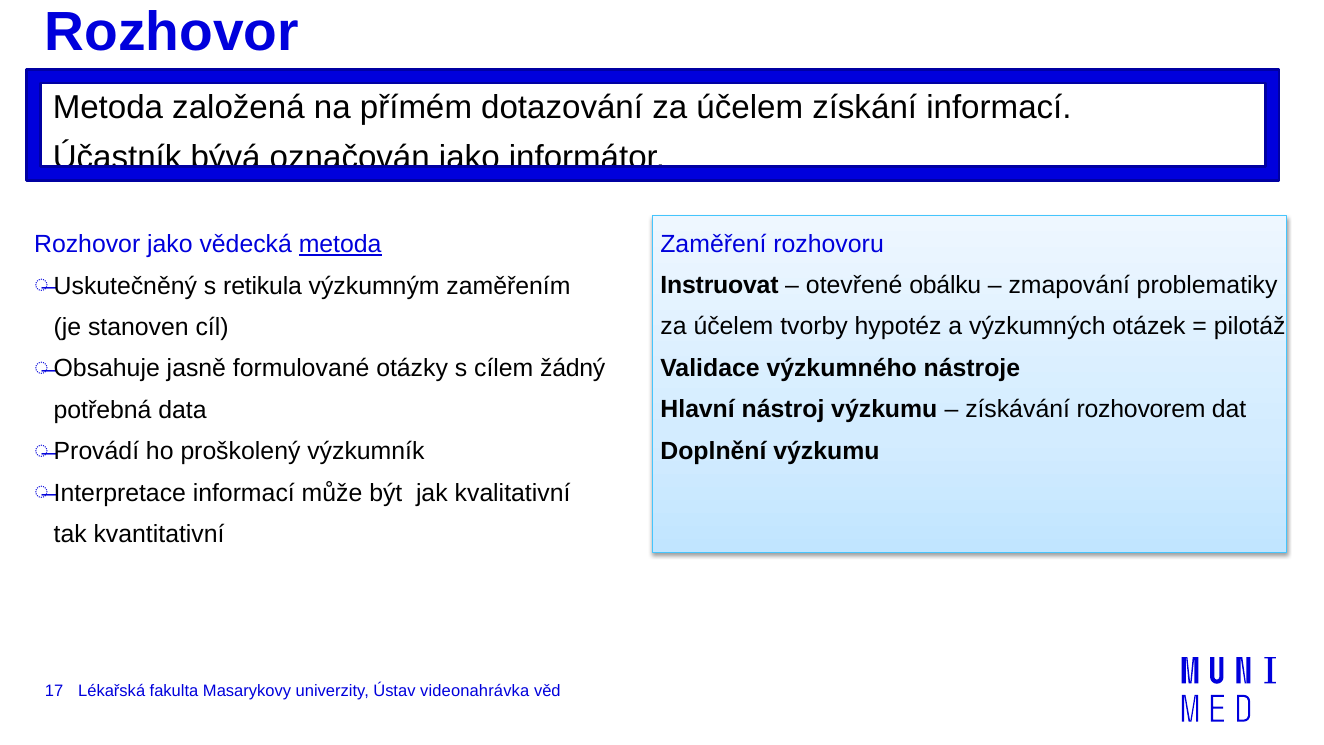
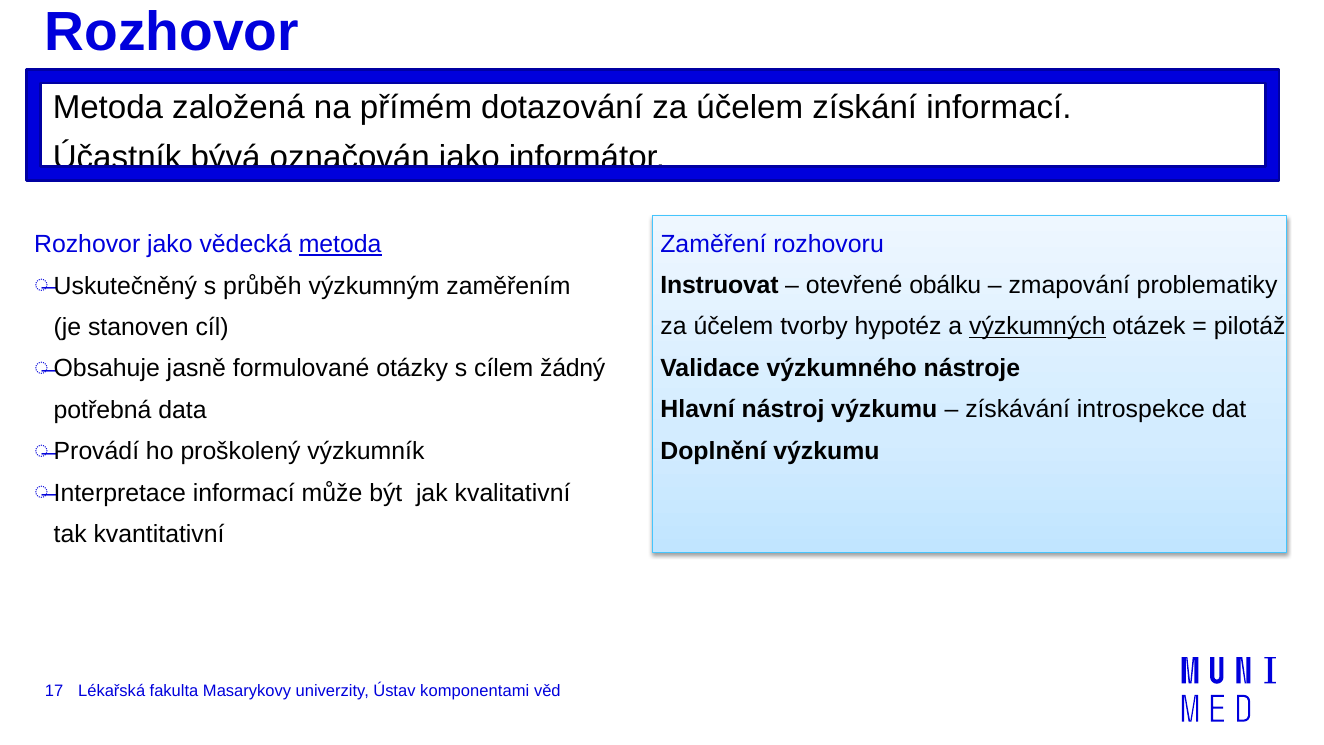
retikula: retikula -> průběh (262, 286)
výzkumných underline: none -> present (1037, 327)
rozhovorem: rozhovorem -> introspekce (1141, 409)
videonahrávka: videonahrávka -> komponentami (475, 691)
